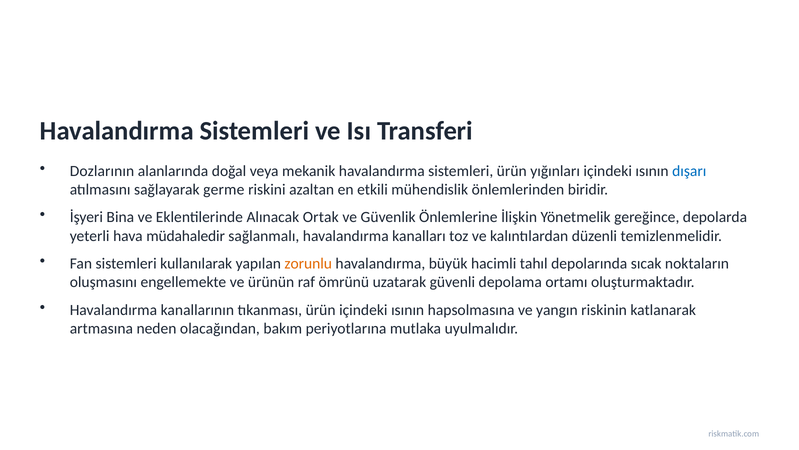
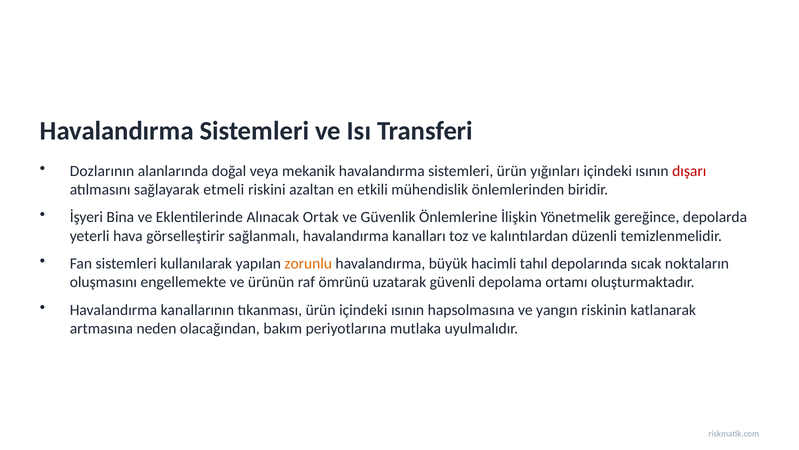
dışarı colour: blue -> red (689, 171)
germe: germe -> etmeli (224, 190)
müdahaledir: müdahaledir -> görselleştirir (186, 236)
